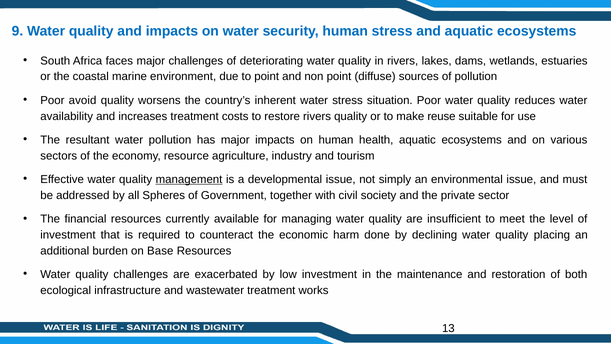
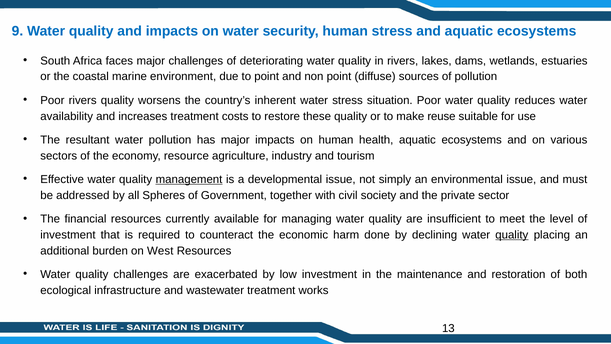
Poor avoid: avoid -> rivers (83, 100)
restore rivers: rivers -> these (317, 116)
quality underline: none -> present (512, 235)
Base: Base -> West (160, 251)
